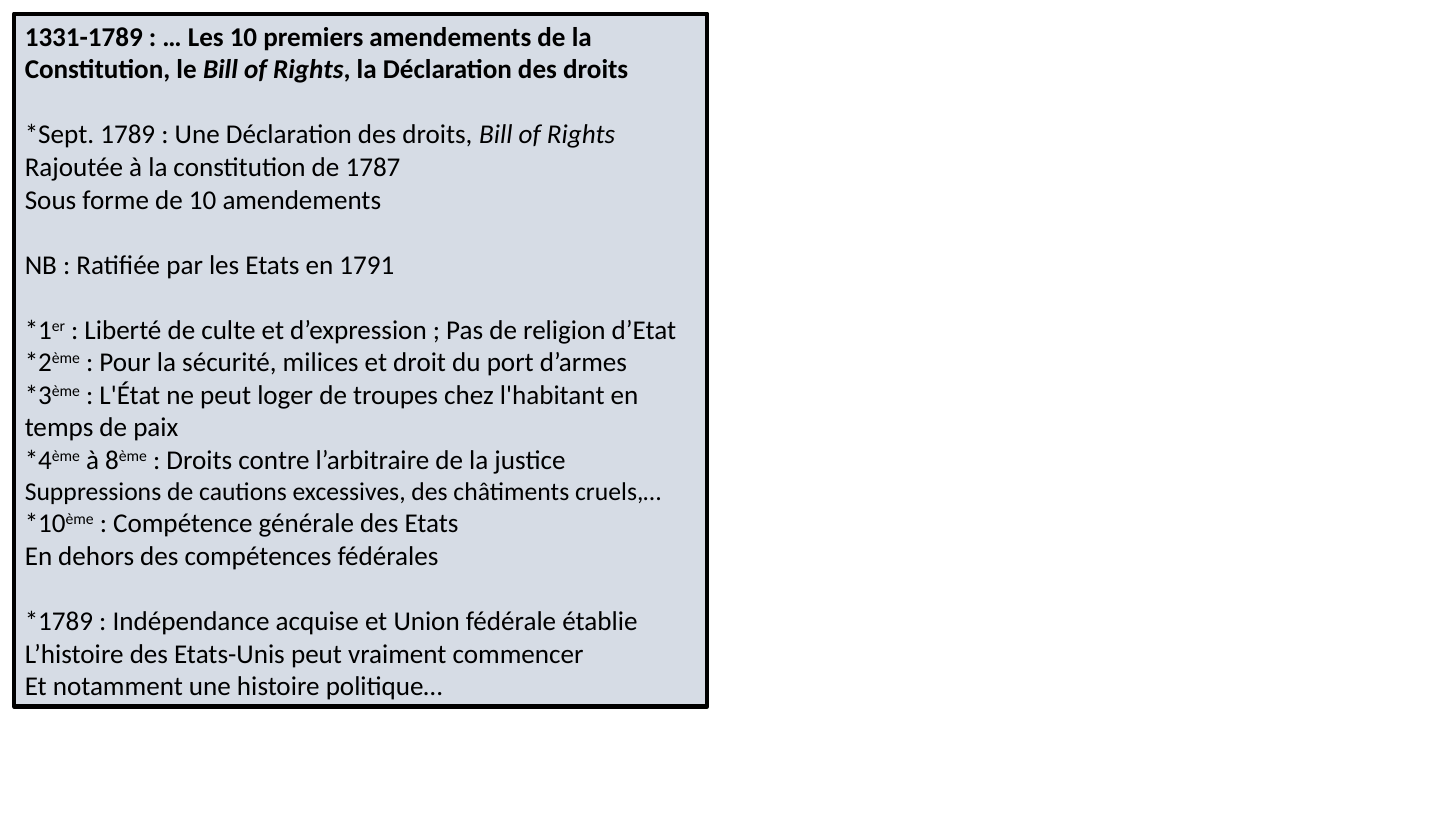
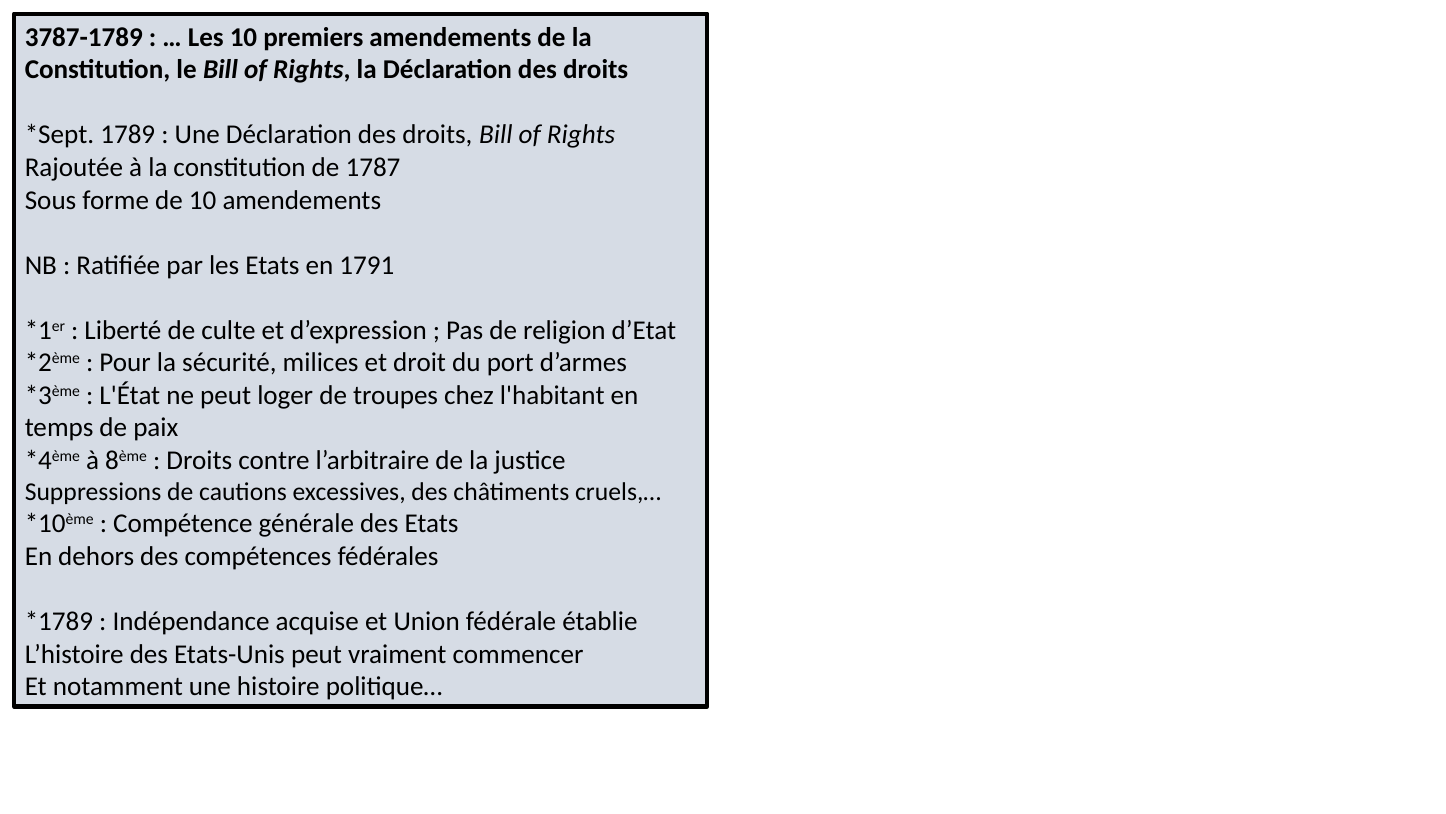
1331-1789: 1331-1789 -> 3787-1789 (84, 37)
